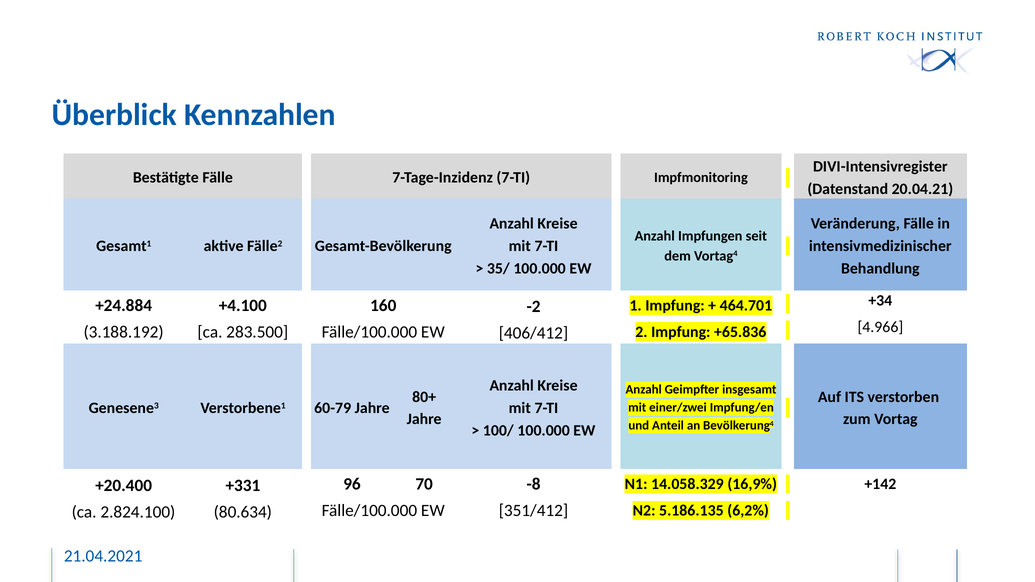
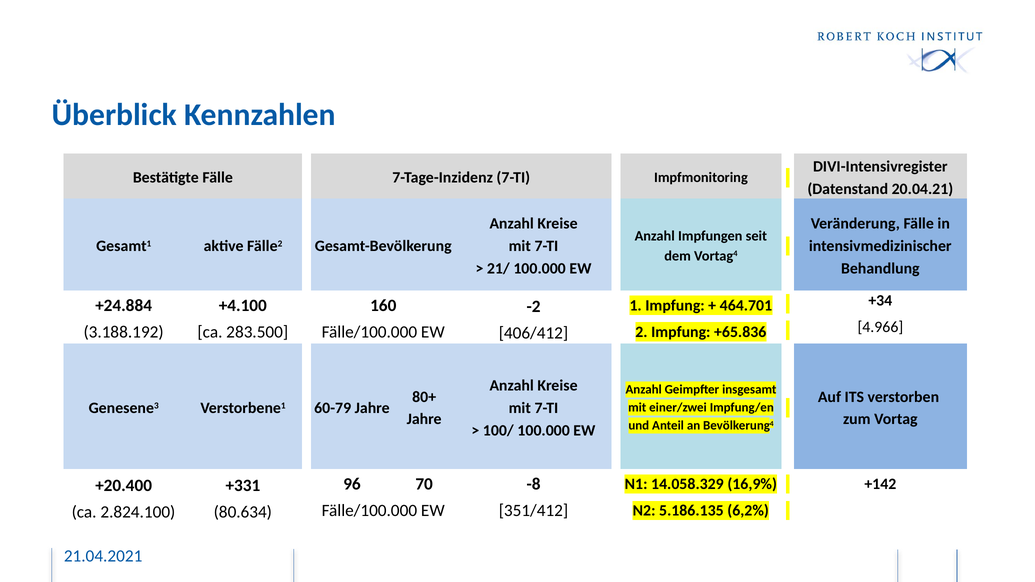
35/: 35/ -> 21/ (498, 269)
